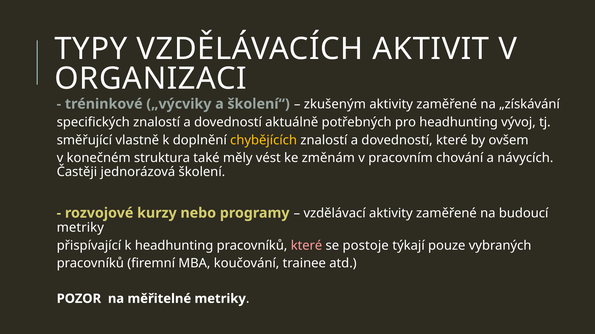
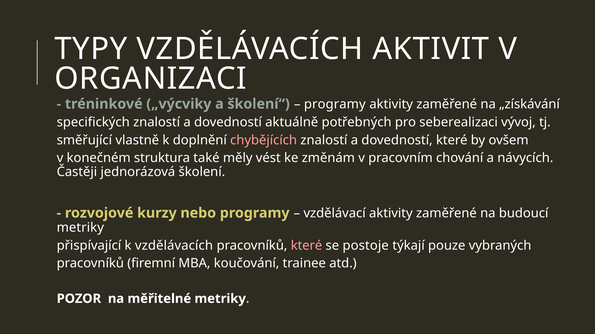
zkušeným: zkušeným -> programy (335, 105)
pro headhunting: headhunting -> seberealizaci (459, 123)
chybějících colour: yellow -> pink (264, 140)
k headhunting: headhunting -> vzdělávacích (174, 246)
